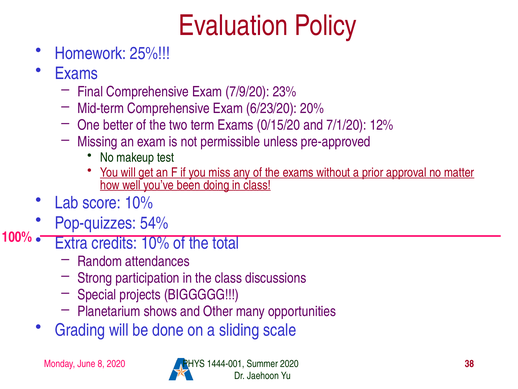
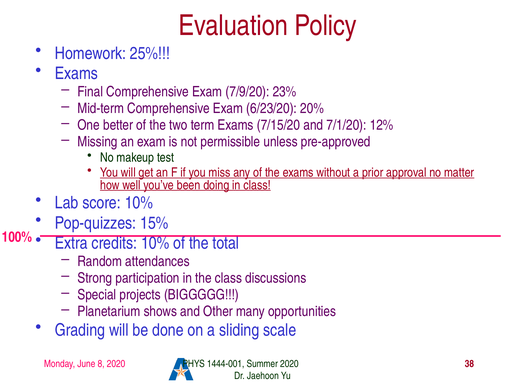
0/15/20: 0/15/20 -> 7/15/20 (278, 125)
54%: 54% -> 15% (154, 223)
